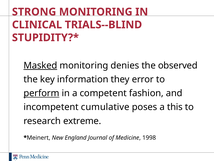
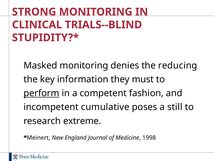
Masked underline: present -> none (40, 65)
observed: observed -> reducing (178, 65)
error: error -> must (143, 79)
this: this -> still (175, 107)
